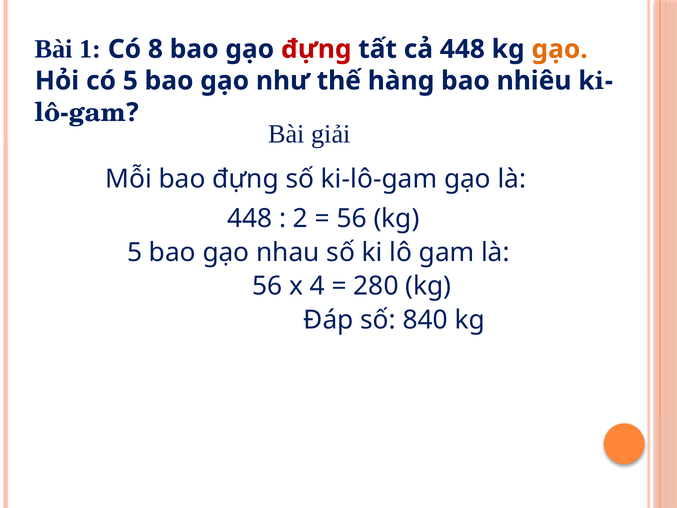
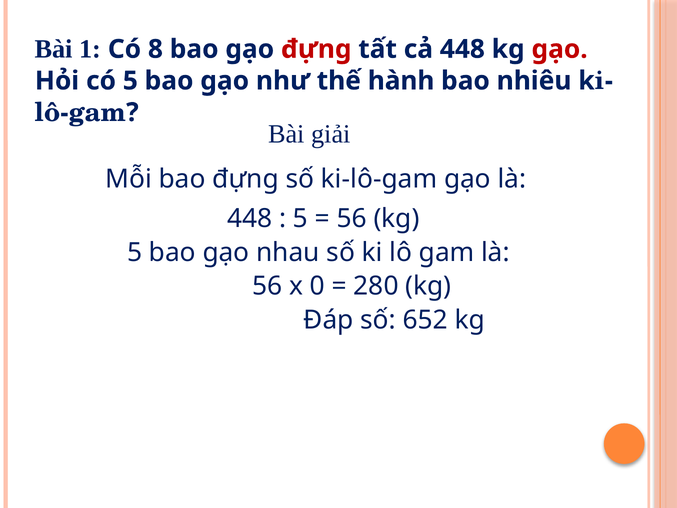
gạo colour: orange -> red (560, 49)
hàng: hàng -> hành (401, 81)
2: 2 -> 5 (300, 218)
4: 4 -> 0 (317, 286)
840: 840 -> 652 (425, 320)
